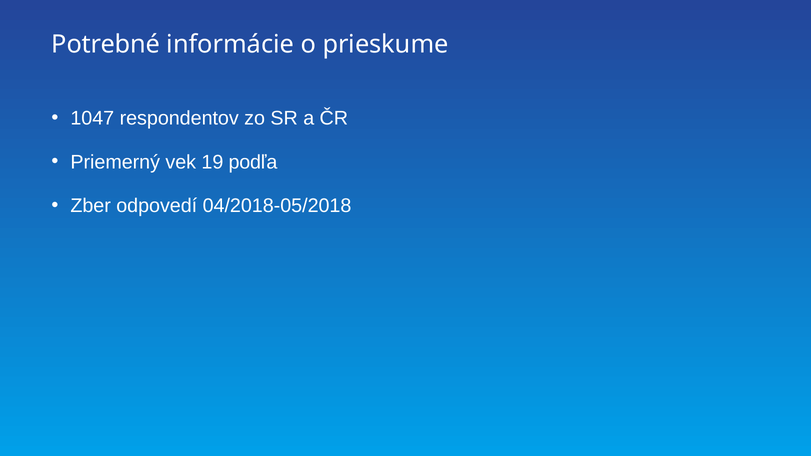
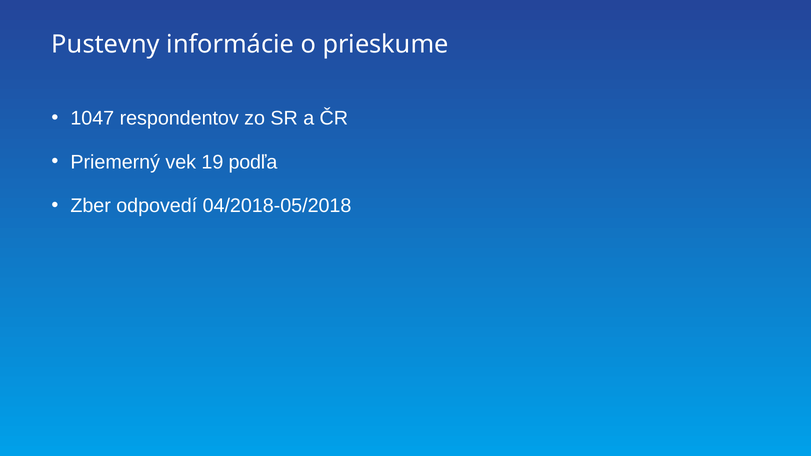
Potrebné: Potrebné -> Pustevny (106, 45)
